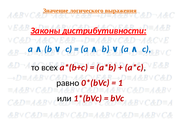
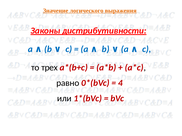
всех: всех -> трех (50, 68)
1: 1 -> 4 (120, 83)
